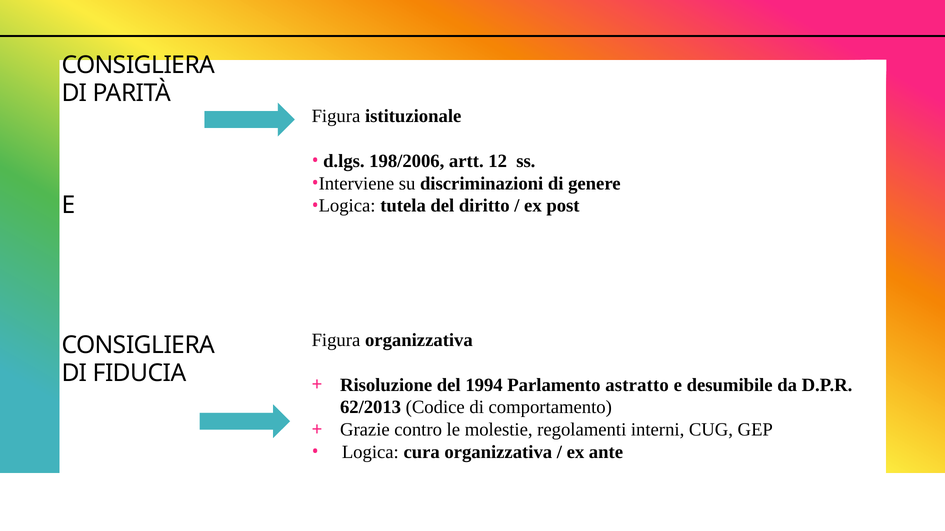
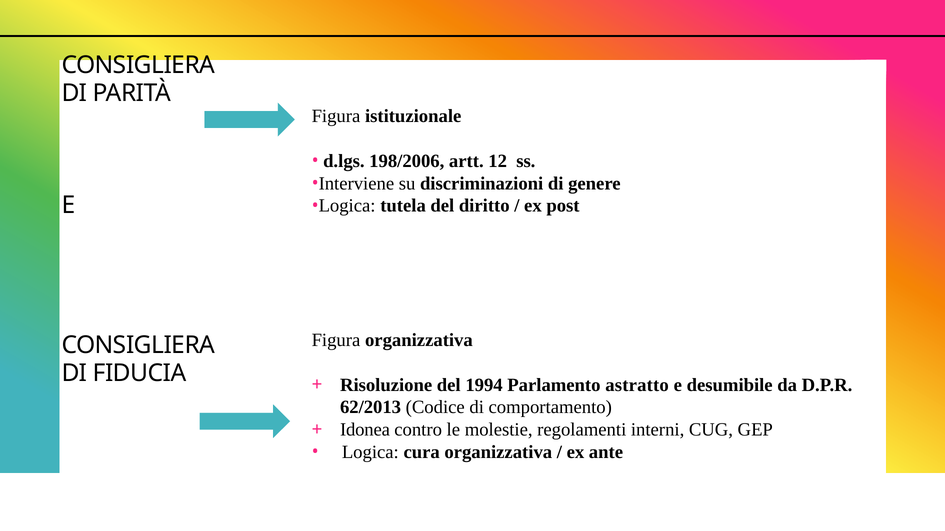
Grazie: Grazie -> Idonea (365, 430)
